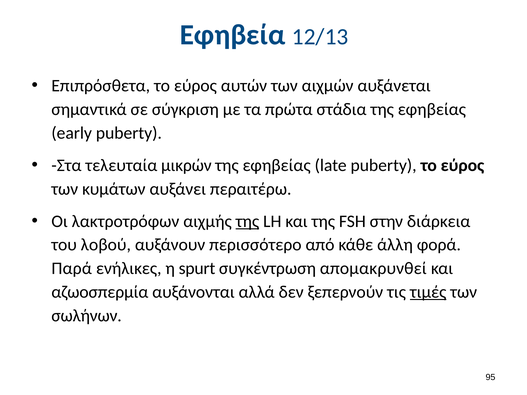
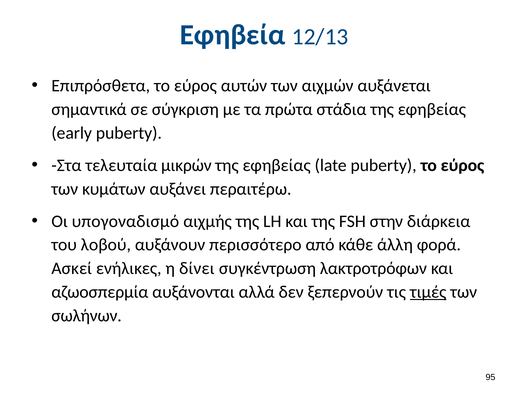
λακτροτρόφων: λακτροτρόφων -> υπογοναδισμό (125, 221)
της underline: present -> none (247, 221)
Παρά: Παρά -> Ασκεί (72, 269)
spurt: spurt -> δίνει (197, 269)
απομακρυνθεί: απομακρυνθεί -> λακτροτρόφων (373, 269)
